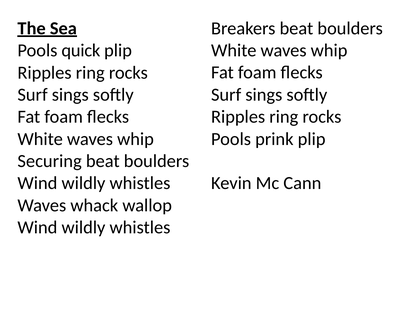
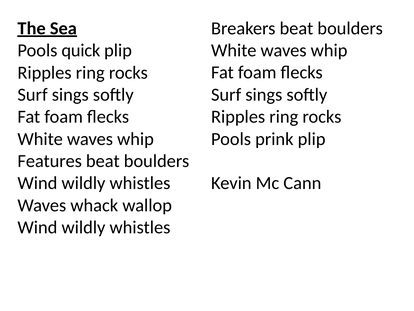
Securing: Securing -> Features (50, 161)
